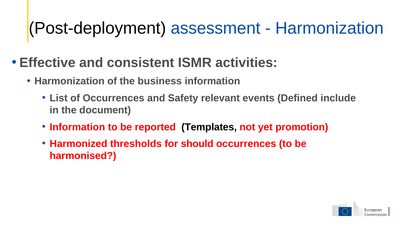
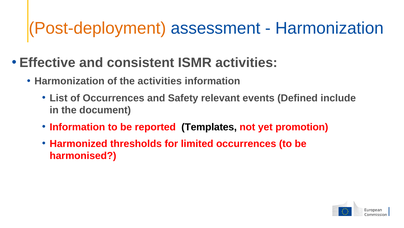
Post-deployment colour: black -> orange (97, 28)
the business: business -> activities (160, 81)
should: should -> limited (197, 143)
